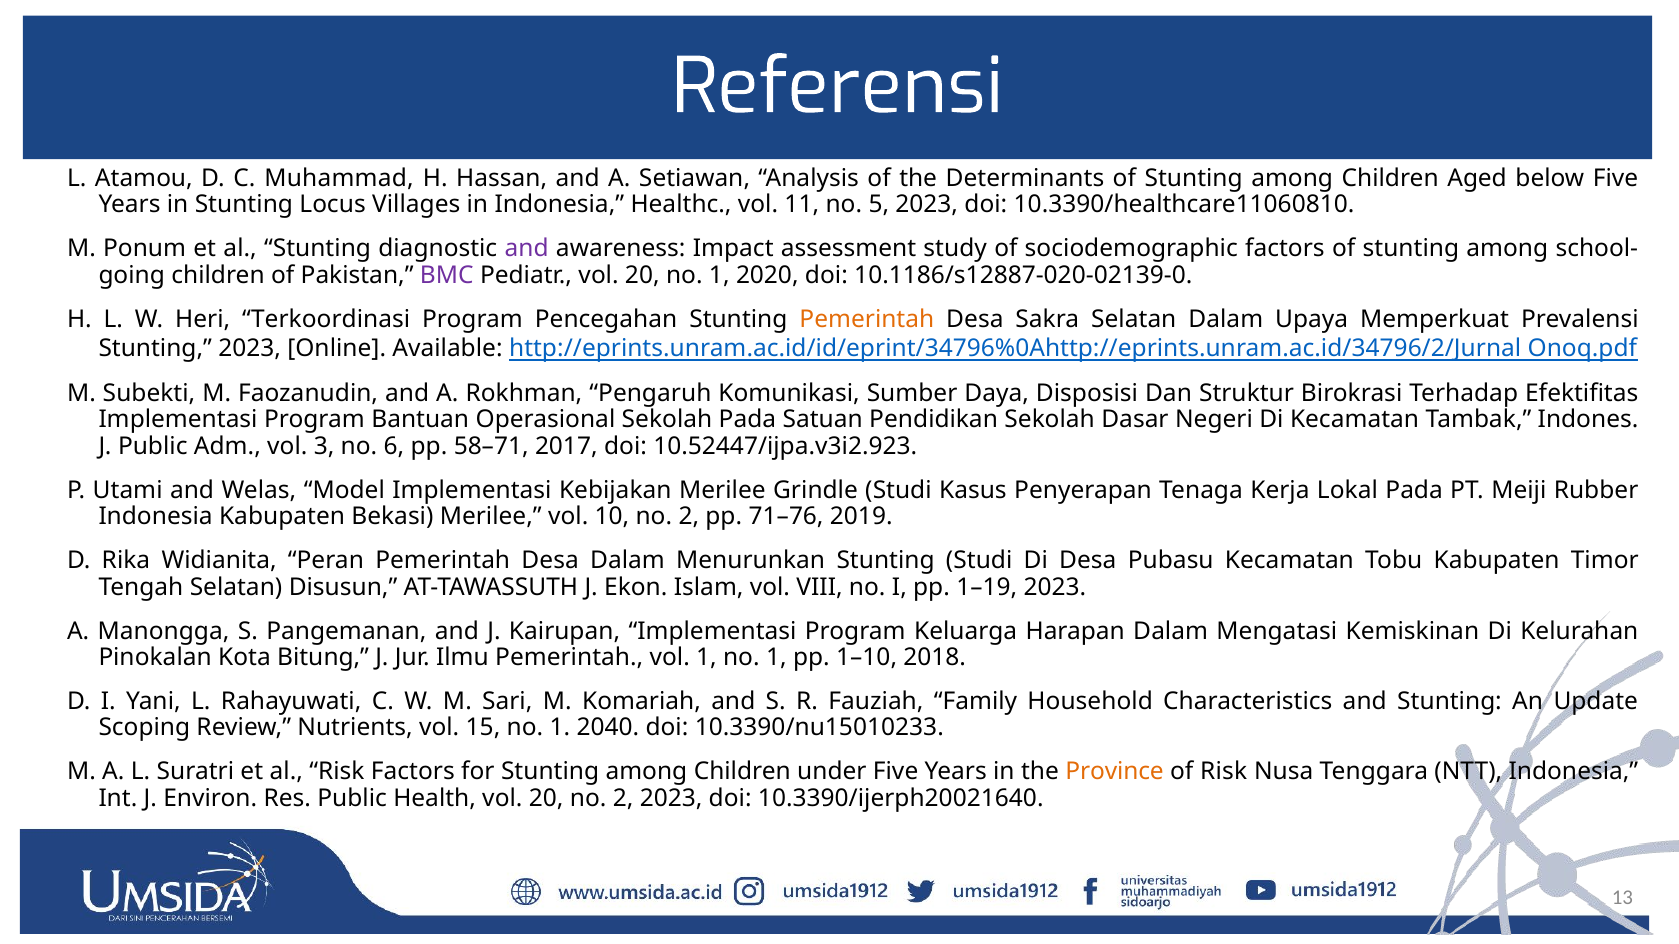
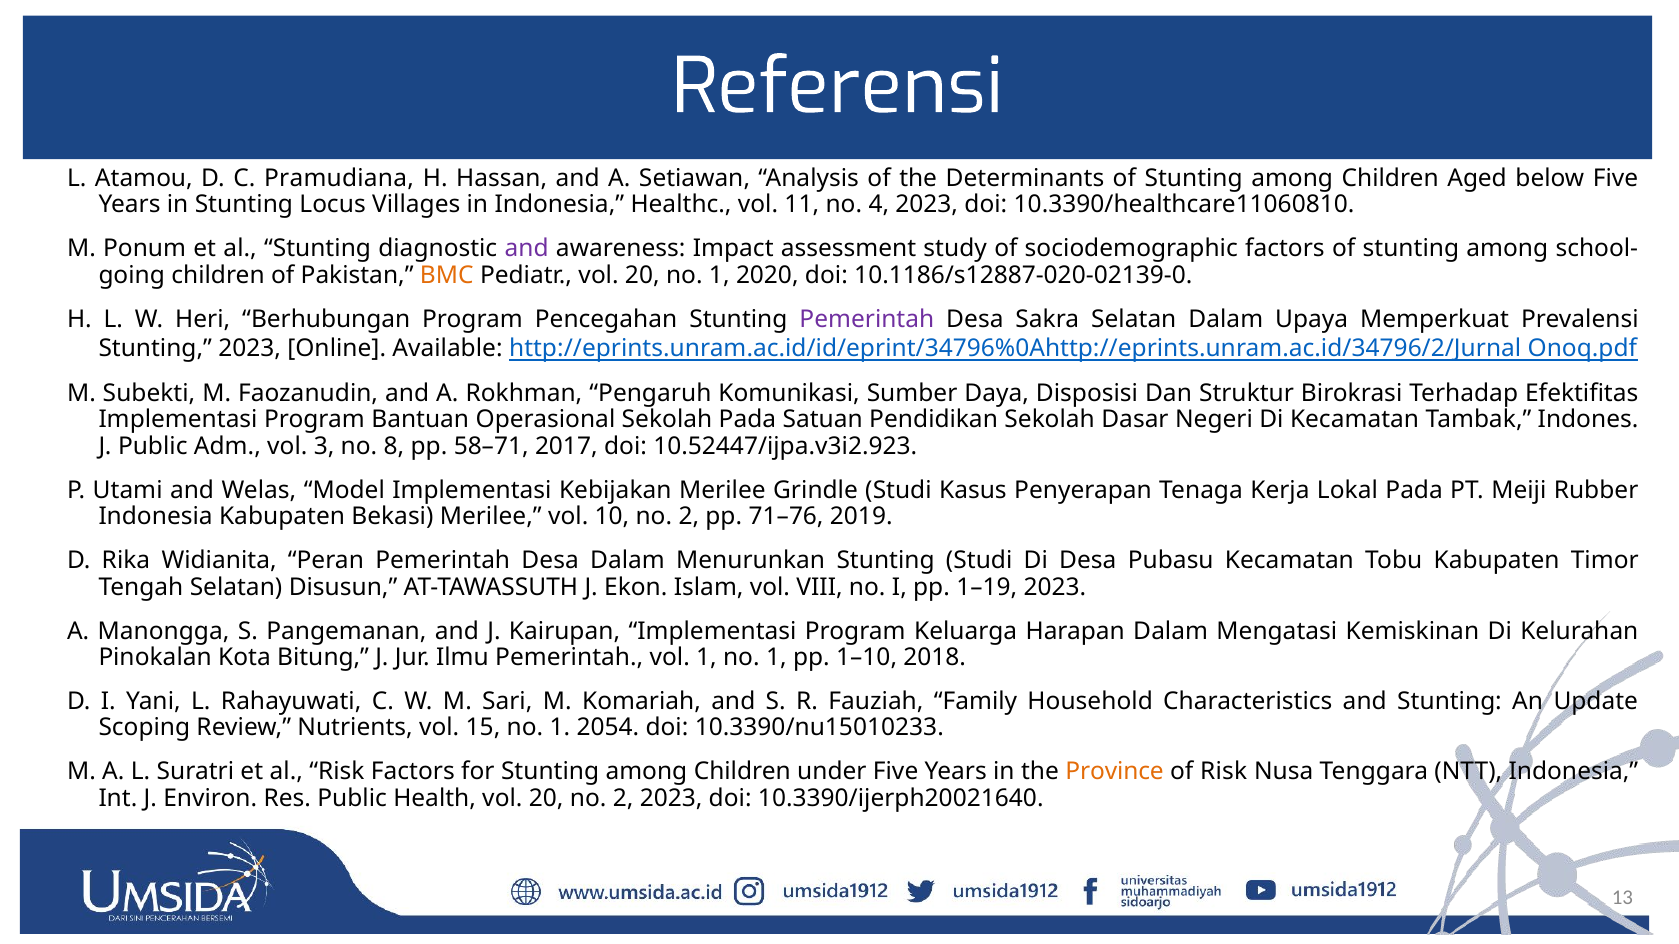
Muhammad: Muhammad -> Pramudiana (339, 179)
5: 5 -> 4 (879, 205)
BMC colour: purple -> orange (447, 275)
Terkoordinasi: Terkoordinasi -> Berhubungan (326, 319)
Pemerintah colour: orange -> purple (867, 319)
6: 6 -> 8 (394, 446)
2040: 2040 -> 2054 (608, 728)
